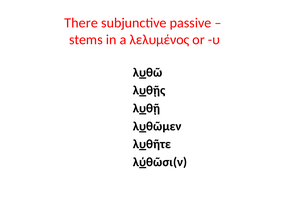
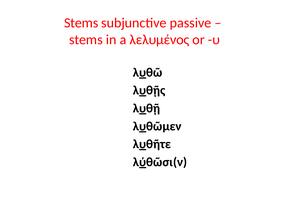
There: There -> Stems (81, 23)
